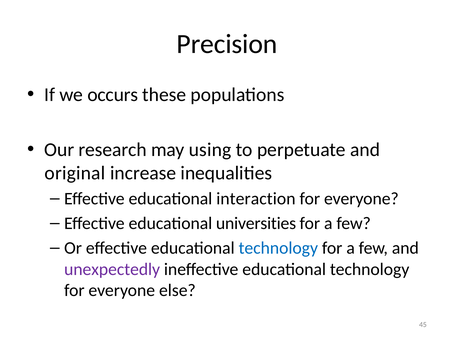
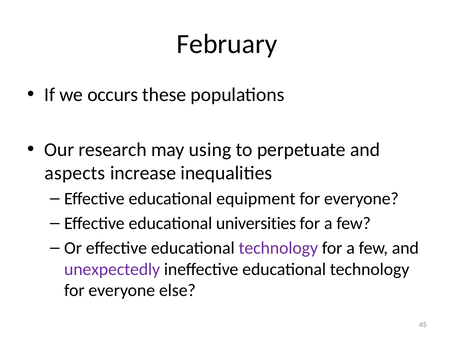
Precision: Precision -> February (227, 44)
original: original -> aspects (75, 173)
interaction: interaction -> equipment (256, 199)
technology colour: blue -> purple (278, 249)
